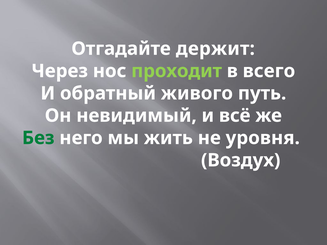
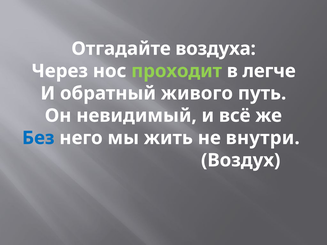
держит: держит -> воздуха (216, 49)
всего: всего -> легче (269, 71)
Без colour: green -> blue (38, 138)
уровня: уровня -> внутри (263, 138)
